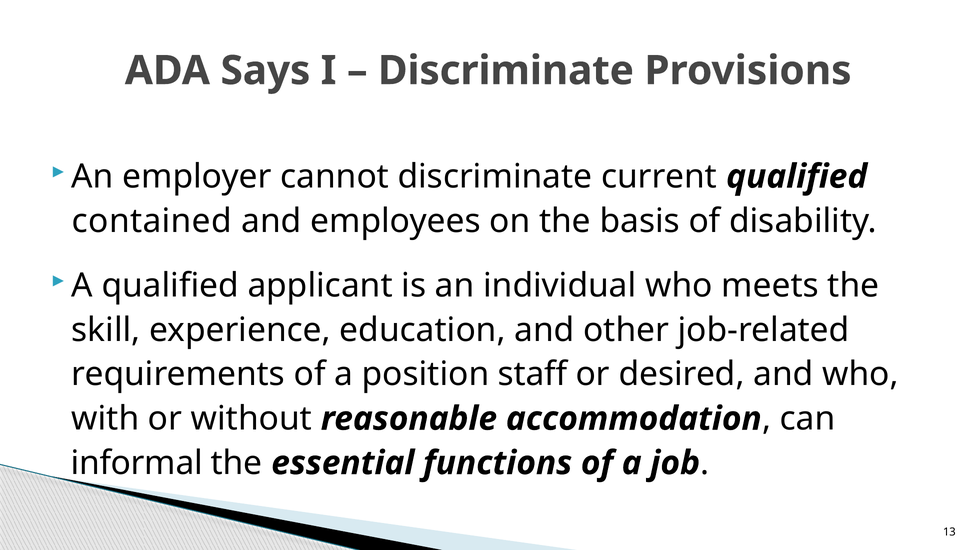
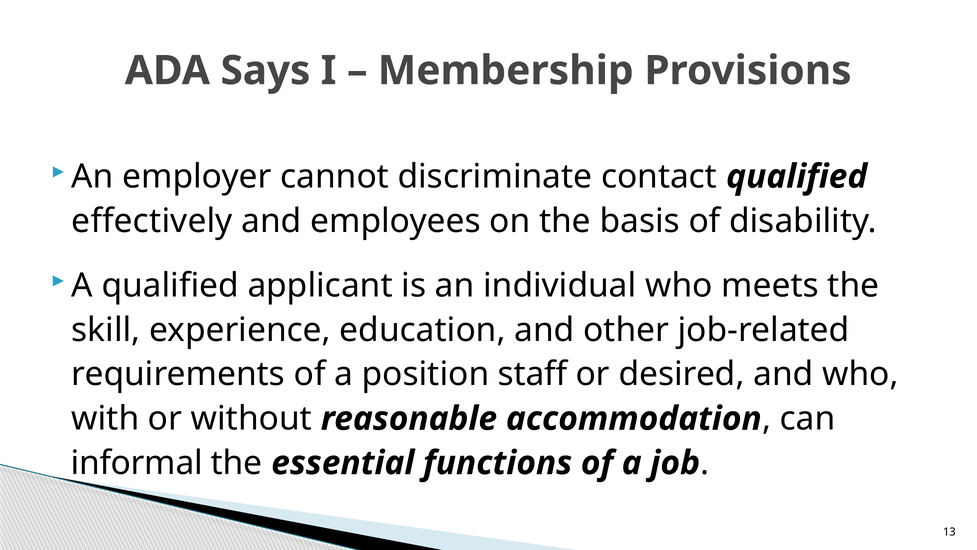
Discriminate: Discriminate -> Membership (506, 71)
current: current -> contact (659, 176)
contained: contained -> effectively (152, 221)
